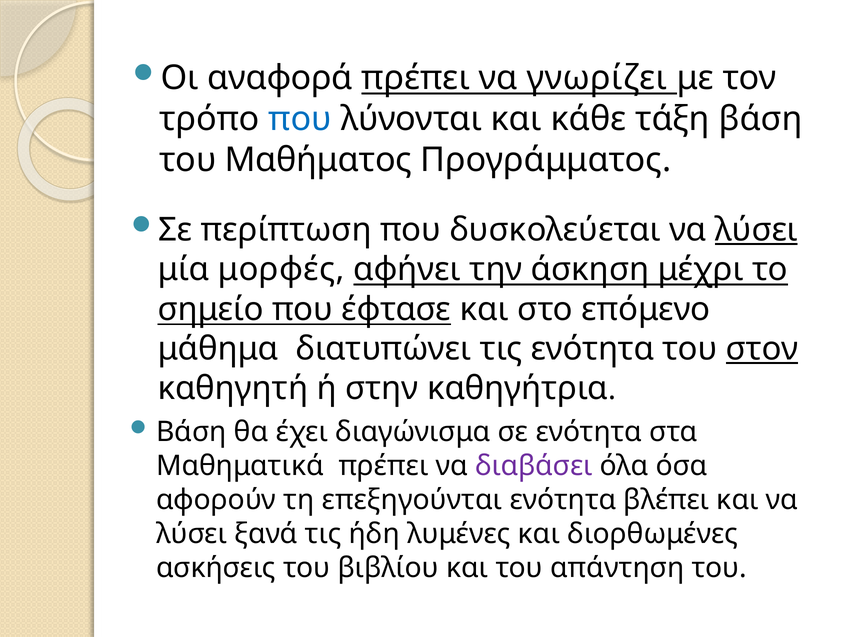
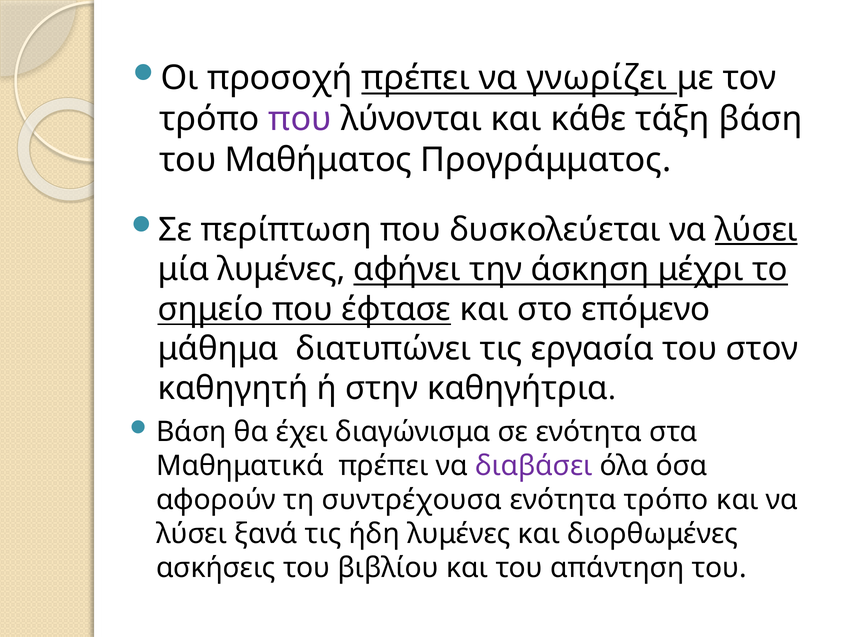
αναφορά: αναφορά -> προσοχή (280, 78)
που colour: blue -> purple (300, 119)
μία μορφές: μορφές -> λυμένες (281, 269)
τις ενότητα: ενότητα -> εργασία (592, 349)
στον underline: present -> none (762, 349)
επεξηγούνται: επεξηγούνται -> συντρέχουσα (412, 500)
ενότητα βλέπει: βλέπει -> τρόπο (666, 500)
